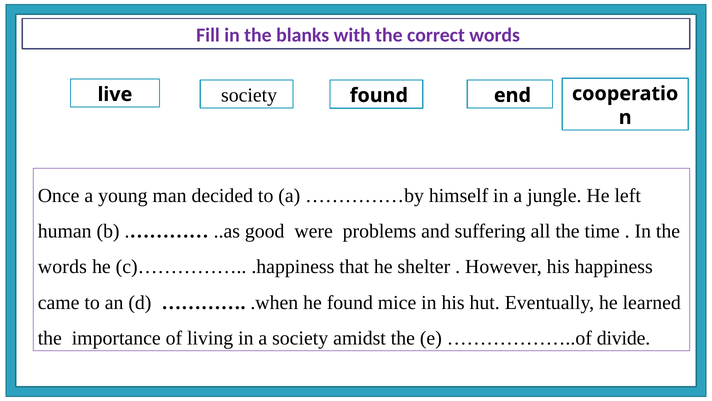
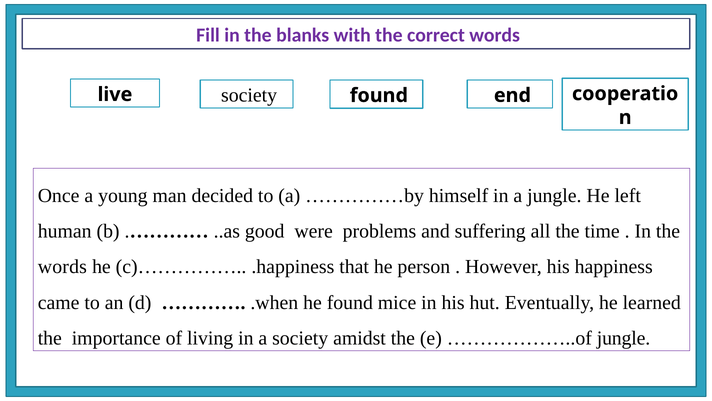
shelter: shelter -> person (424, 267)
………………..of divide: divide -> jungle (624, 338)
